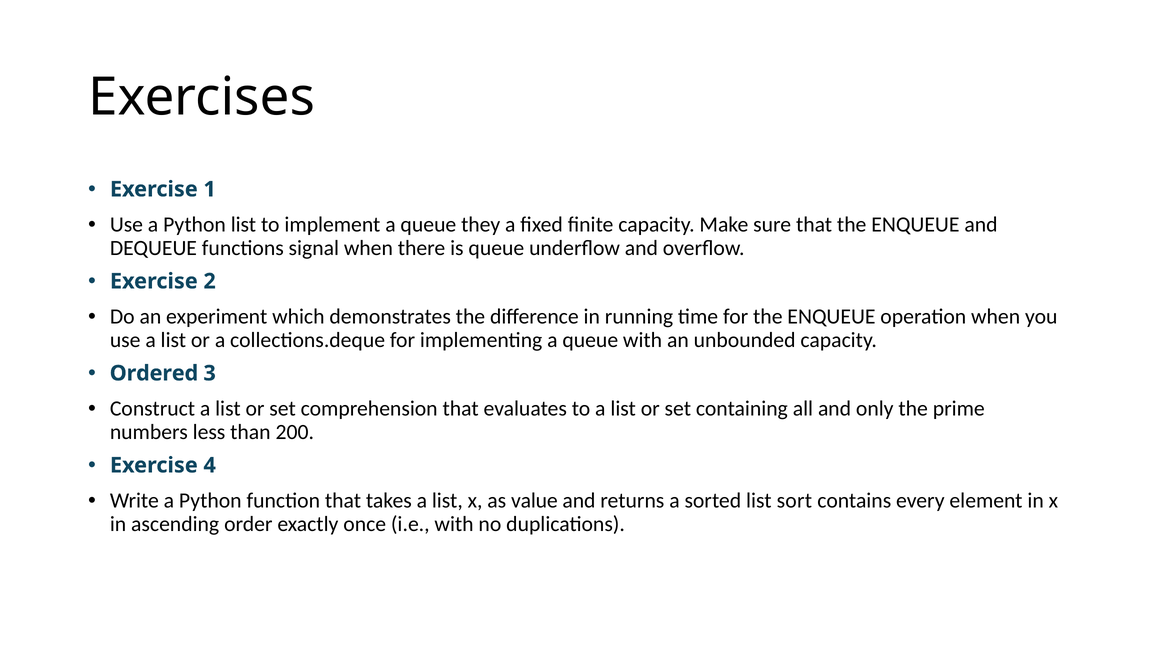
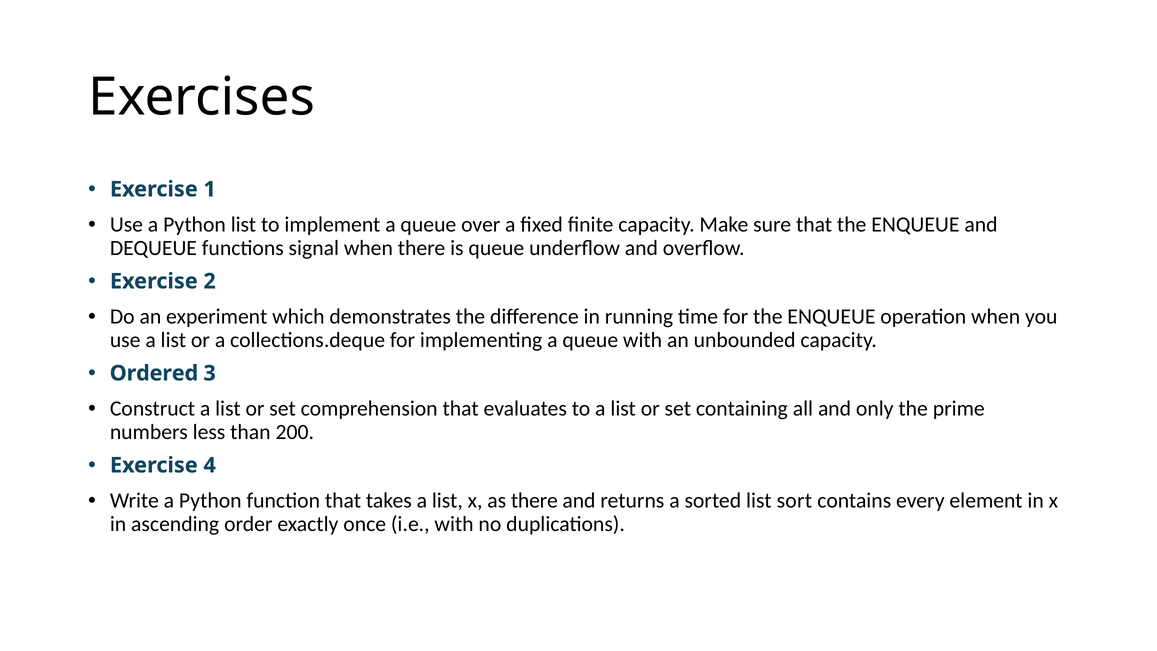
they: they -> over (481, 225)
as value: value -> there (534, 501)
